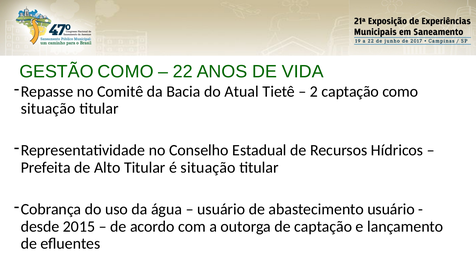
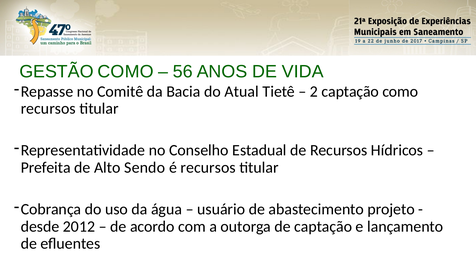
22: 22 -> 56 (183, 72)
situação: situação -> recursos (48, 109)
Alto Titular: Titular -> Sendo (145, 167)
é situação: situação -> recursos (208, 167)
abastecimento usuário: usuário -> projeto (391, 209)
2015: 2015 -> 2012 (79, 226)
